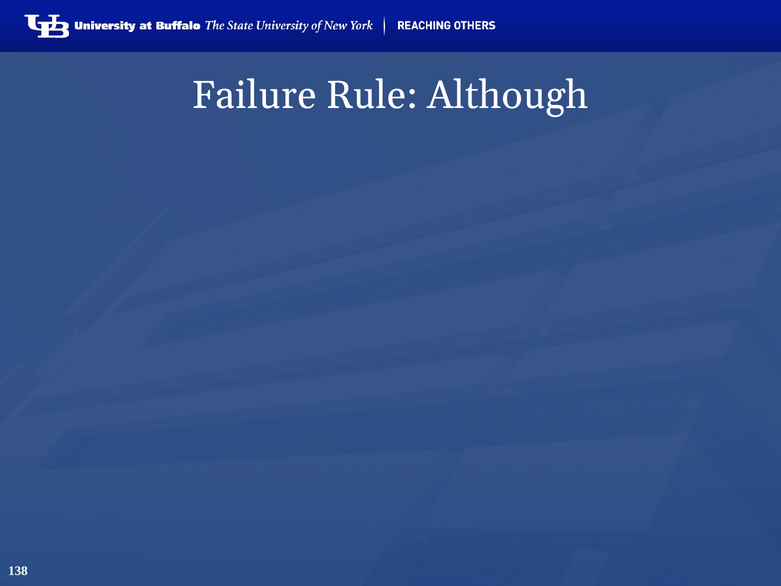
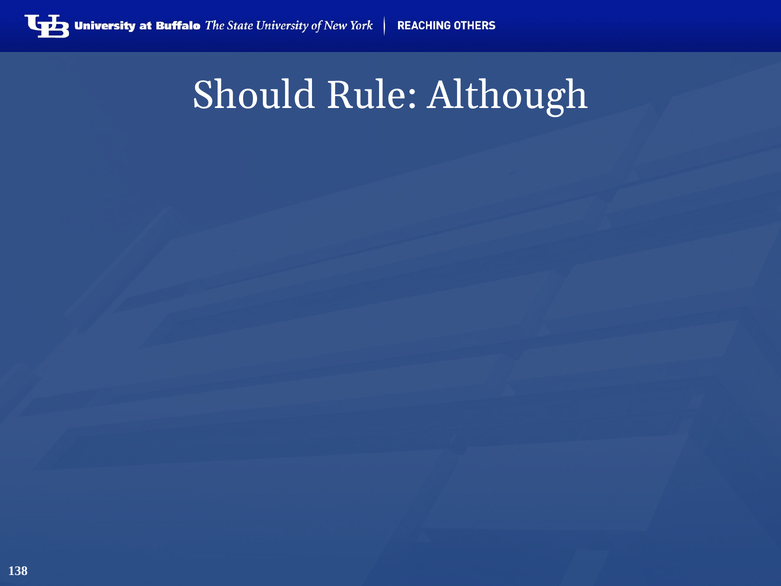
Failure: Failure -> Should (254, 95)
